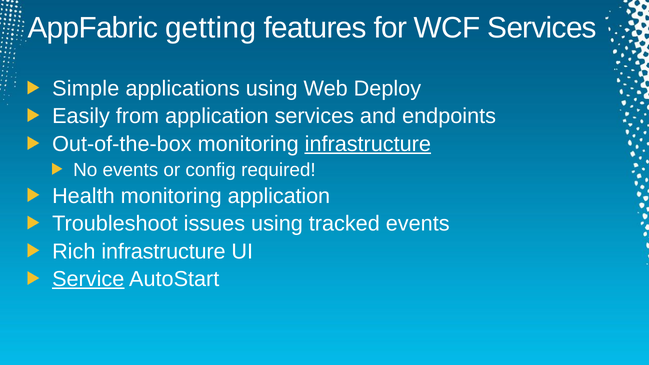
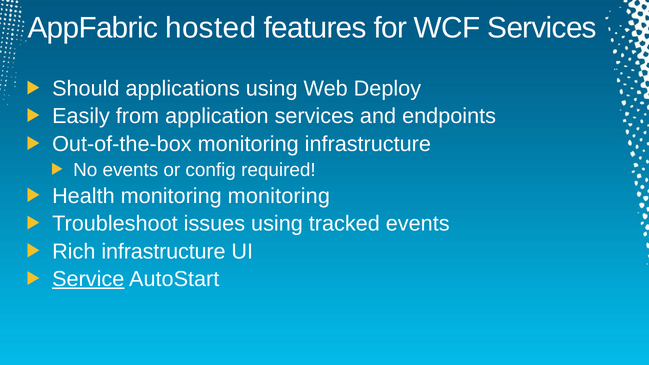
getting: getting -> hosted (211, 28)
Simple: Simple -> Should (86, 89)
infrastructure underline: present -> none (368, 144)
monitoring application: application -> monitoring (279, 196)
